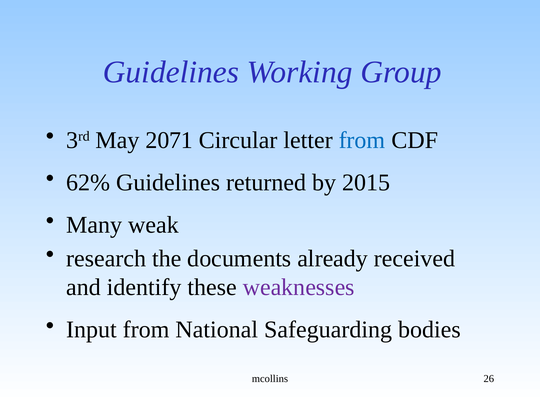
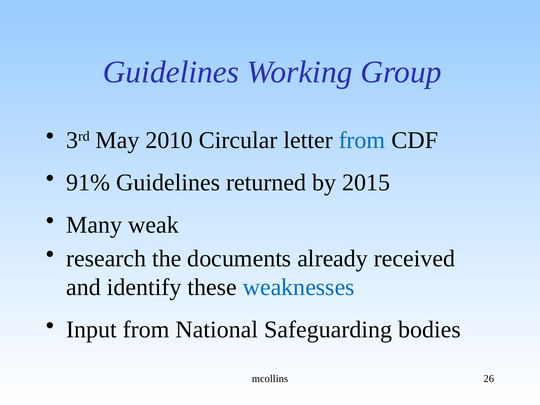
2071: 2071 -> 2010 (169, 140)
62%: 62% -> 91% (88, 183)
weaknesses colour: purple -> blue (299, 287)
